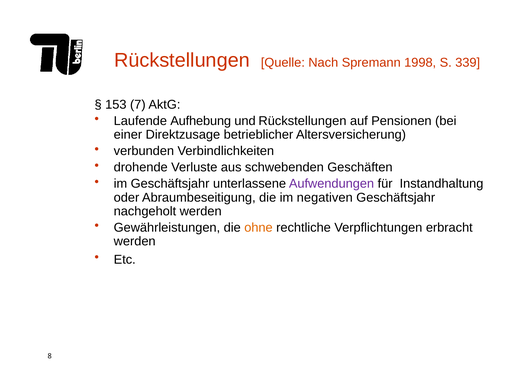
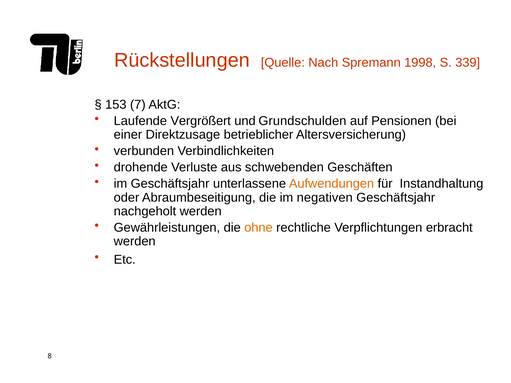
Aufhebung: Aufhebung -> Vergrößert (201, 121)
und Rückstellungen: Rückstellungen -> Grundschulden (302, 121)
Aufwendungen colour: purple -> orange (332, 184)
